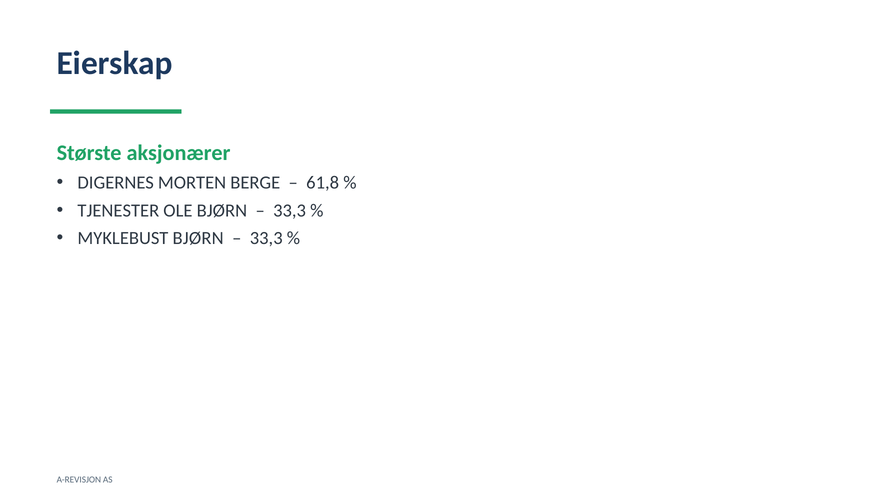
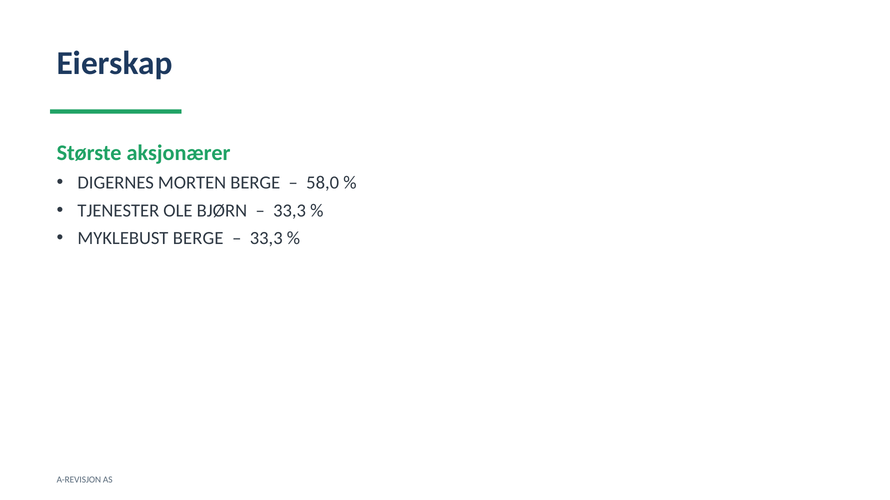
61,8: 61,8 -> 58,0 (323, 183)
MYKLEBUST BJØRN: BJØRN -> BERGE (198, 239)
